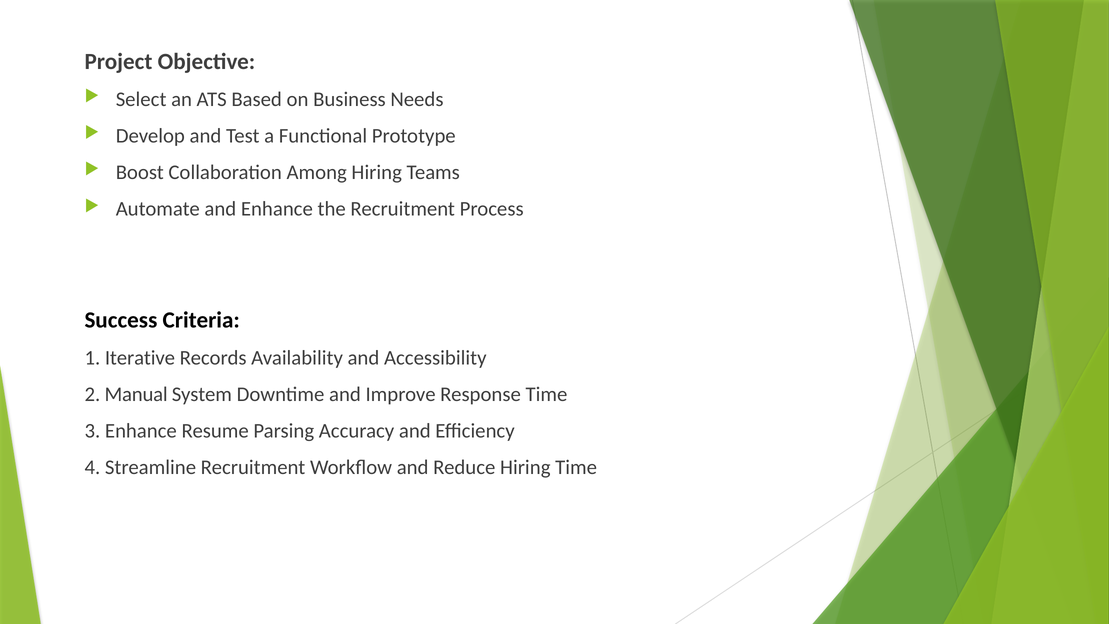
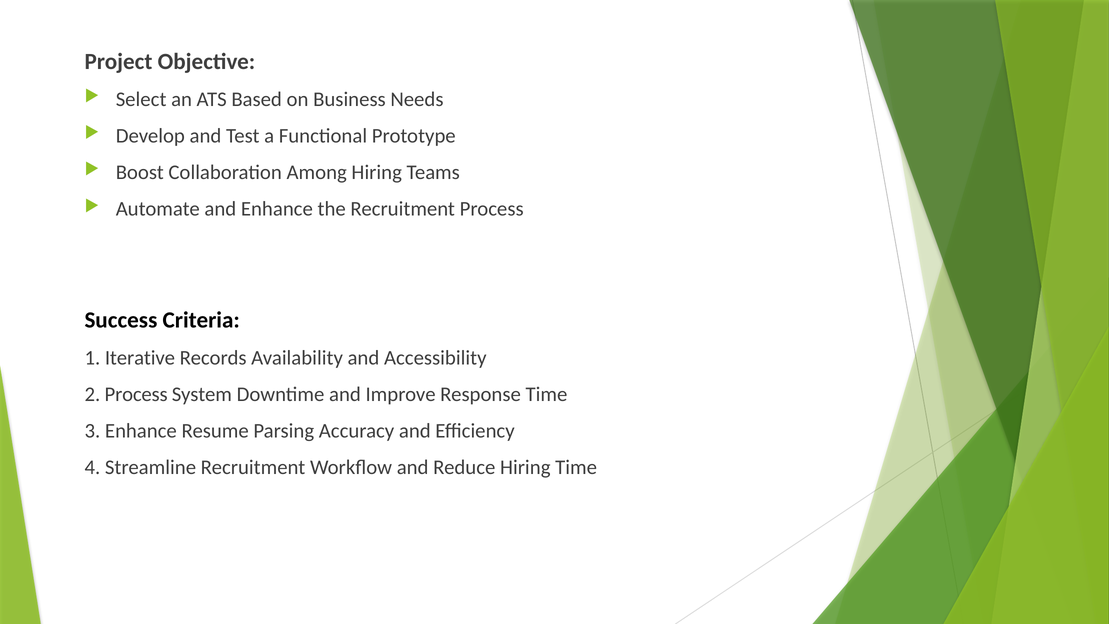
2 Manual: Manual -> Process (136, 394)
